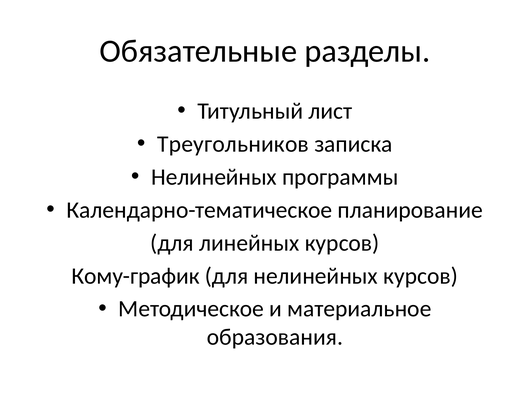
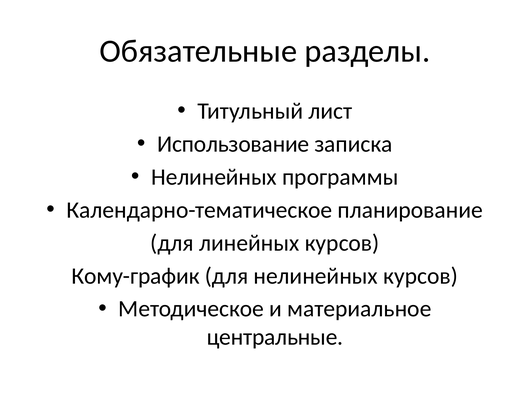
Треугольников: Треугольников -> Использование (233, 144)
образования: образования -> центральные (275, 338)
